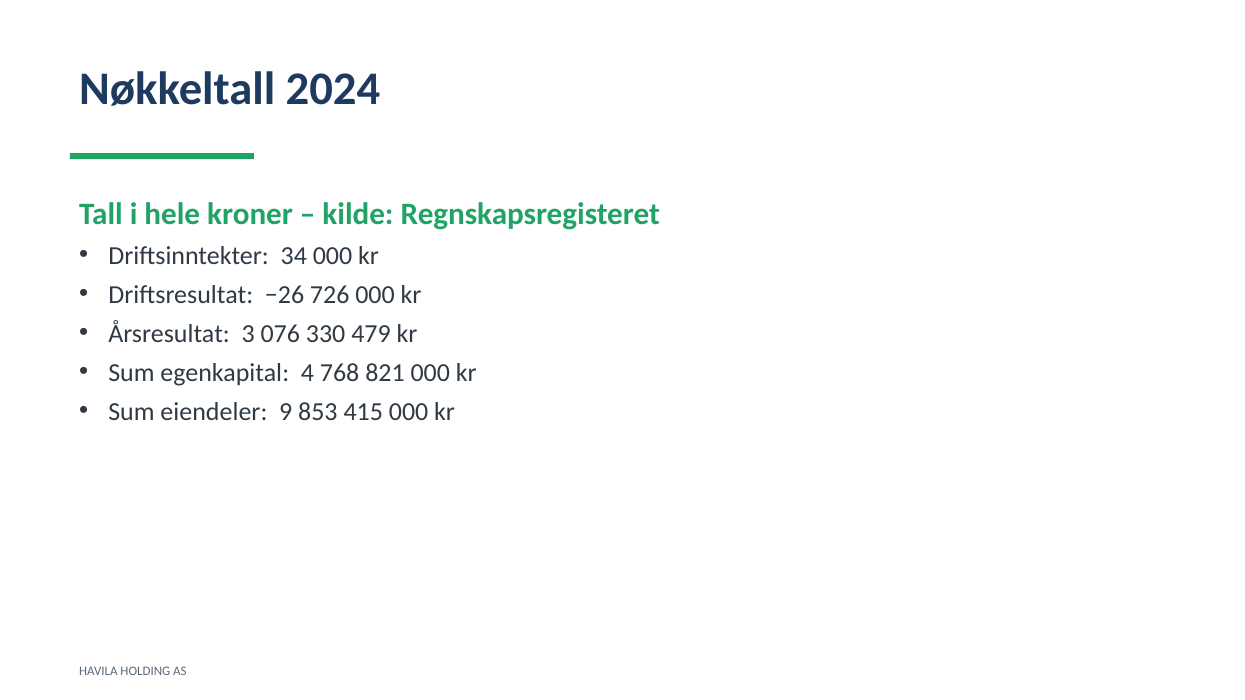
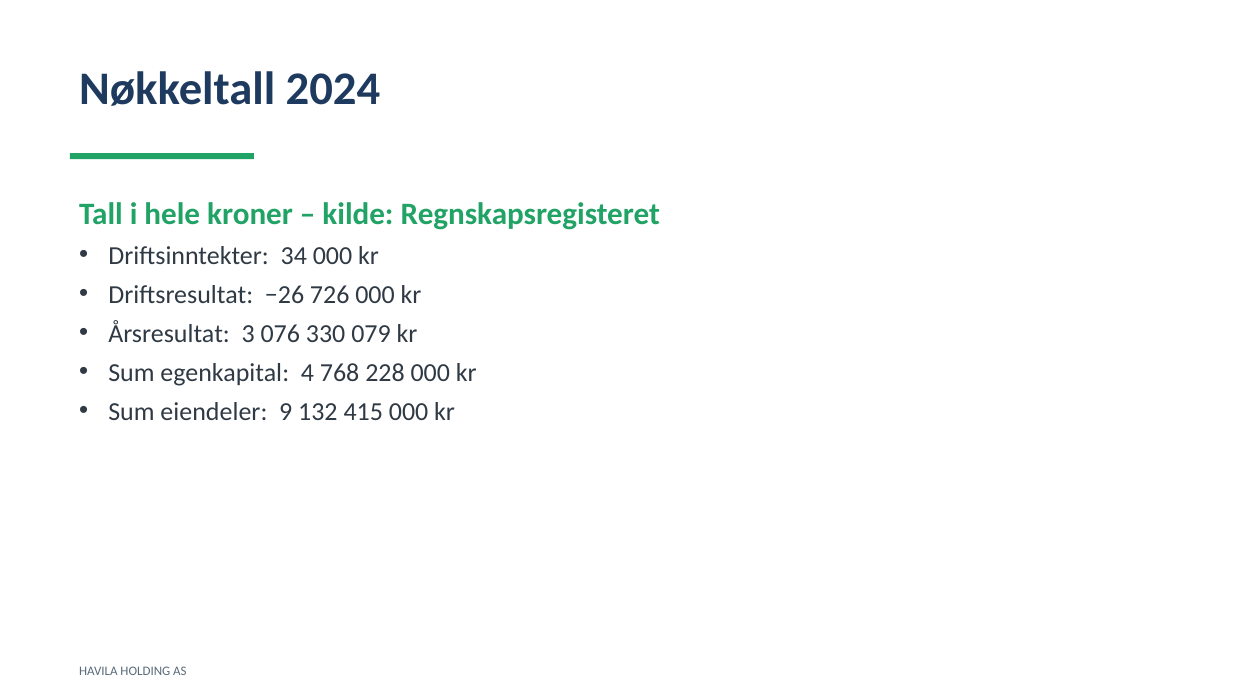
479: 479 -> 079 (371, 334)
821: 821 -> 228 (385, 373)
853: 853 -> 132 (318, 412)
